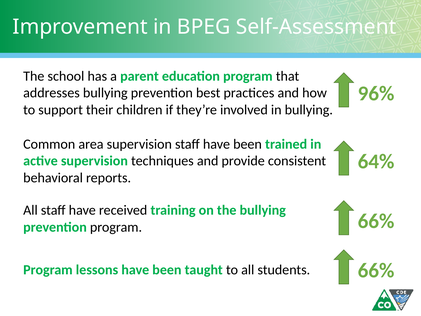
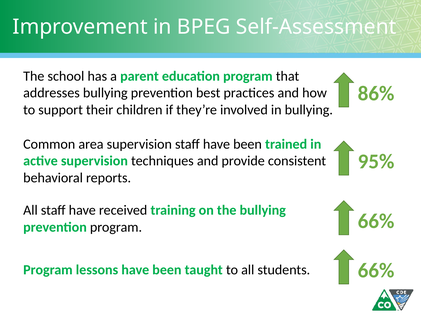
96%: 96% -> 86% (376, 93)
64%: 64% -> 95% (376, 161)
